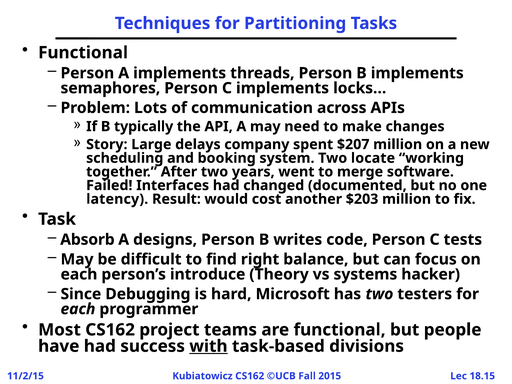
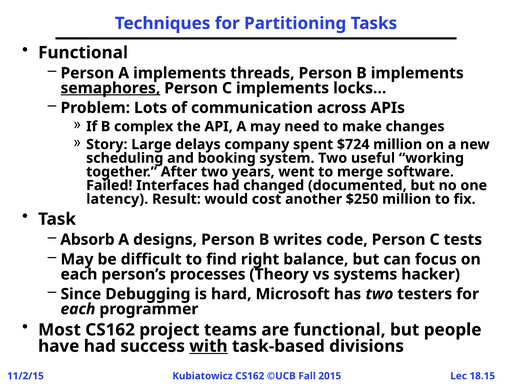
semaphores underline: none -> present (110, 88)
typically: typically -> complex (144, 126)
$207: $207 -> $724 (353, 144)
locate: locate -> useful (373, 158)
$203: $203 -> $250 (362, 199)
introduce: introduce -> processes (208, 274)
